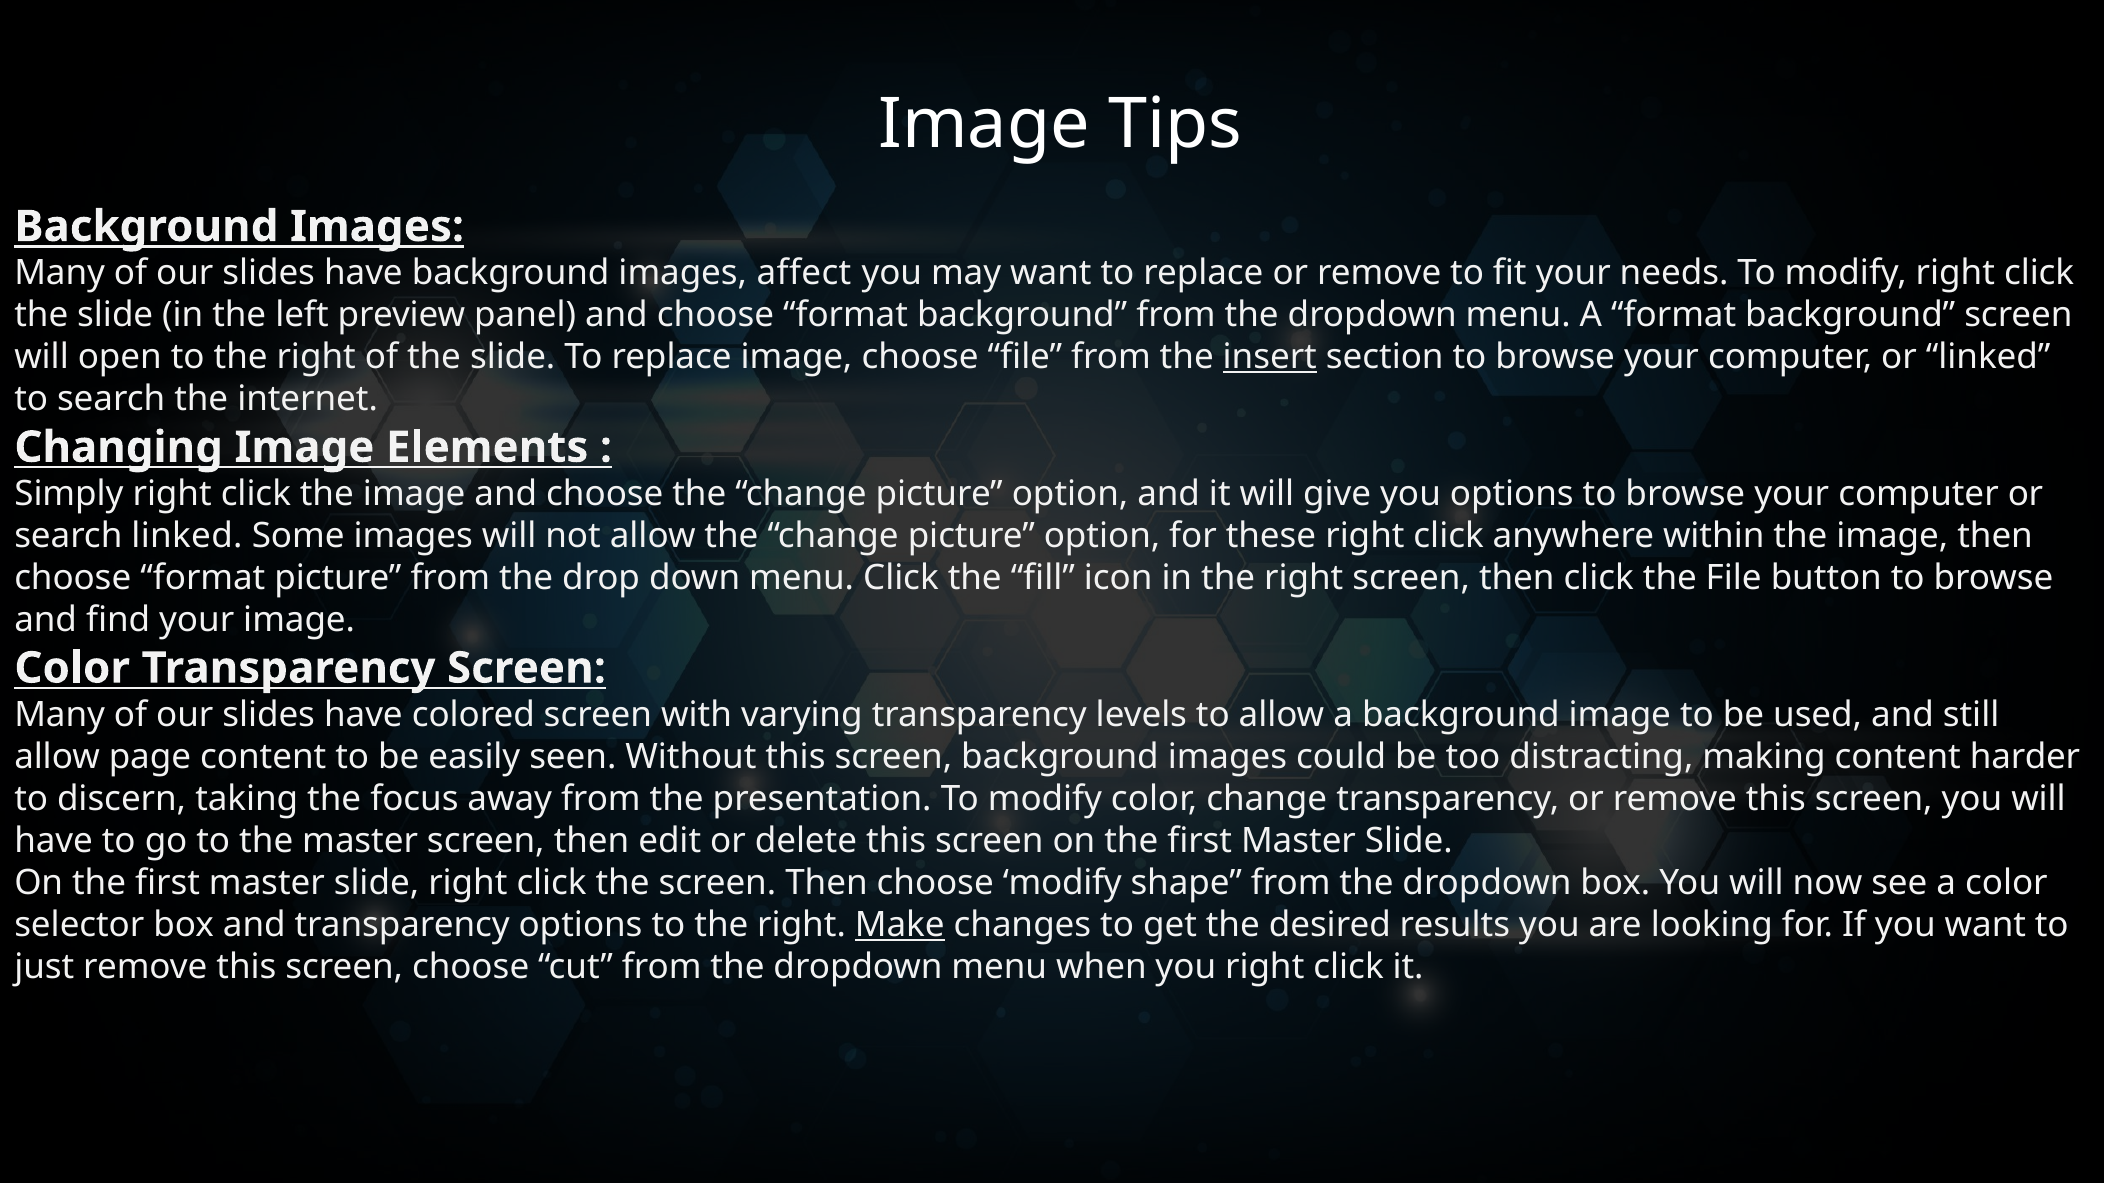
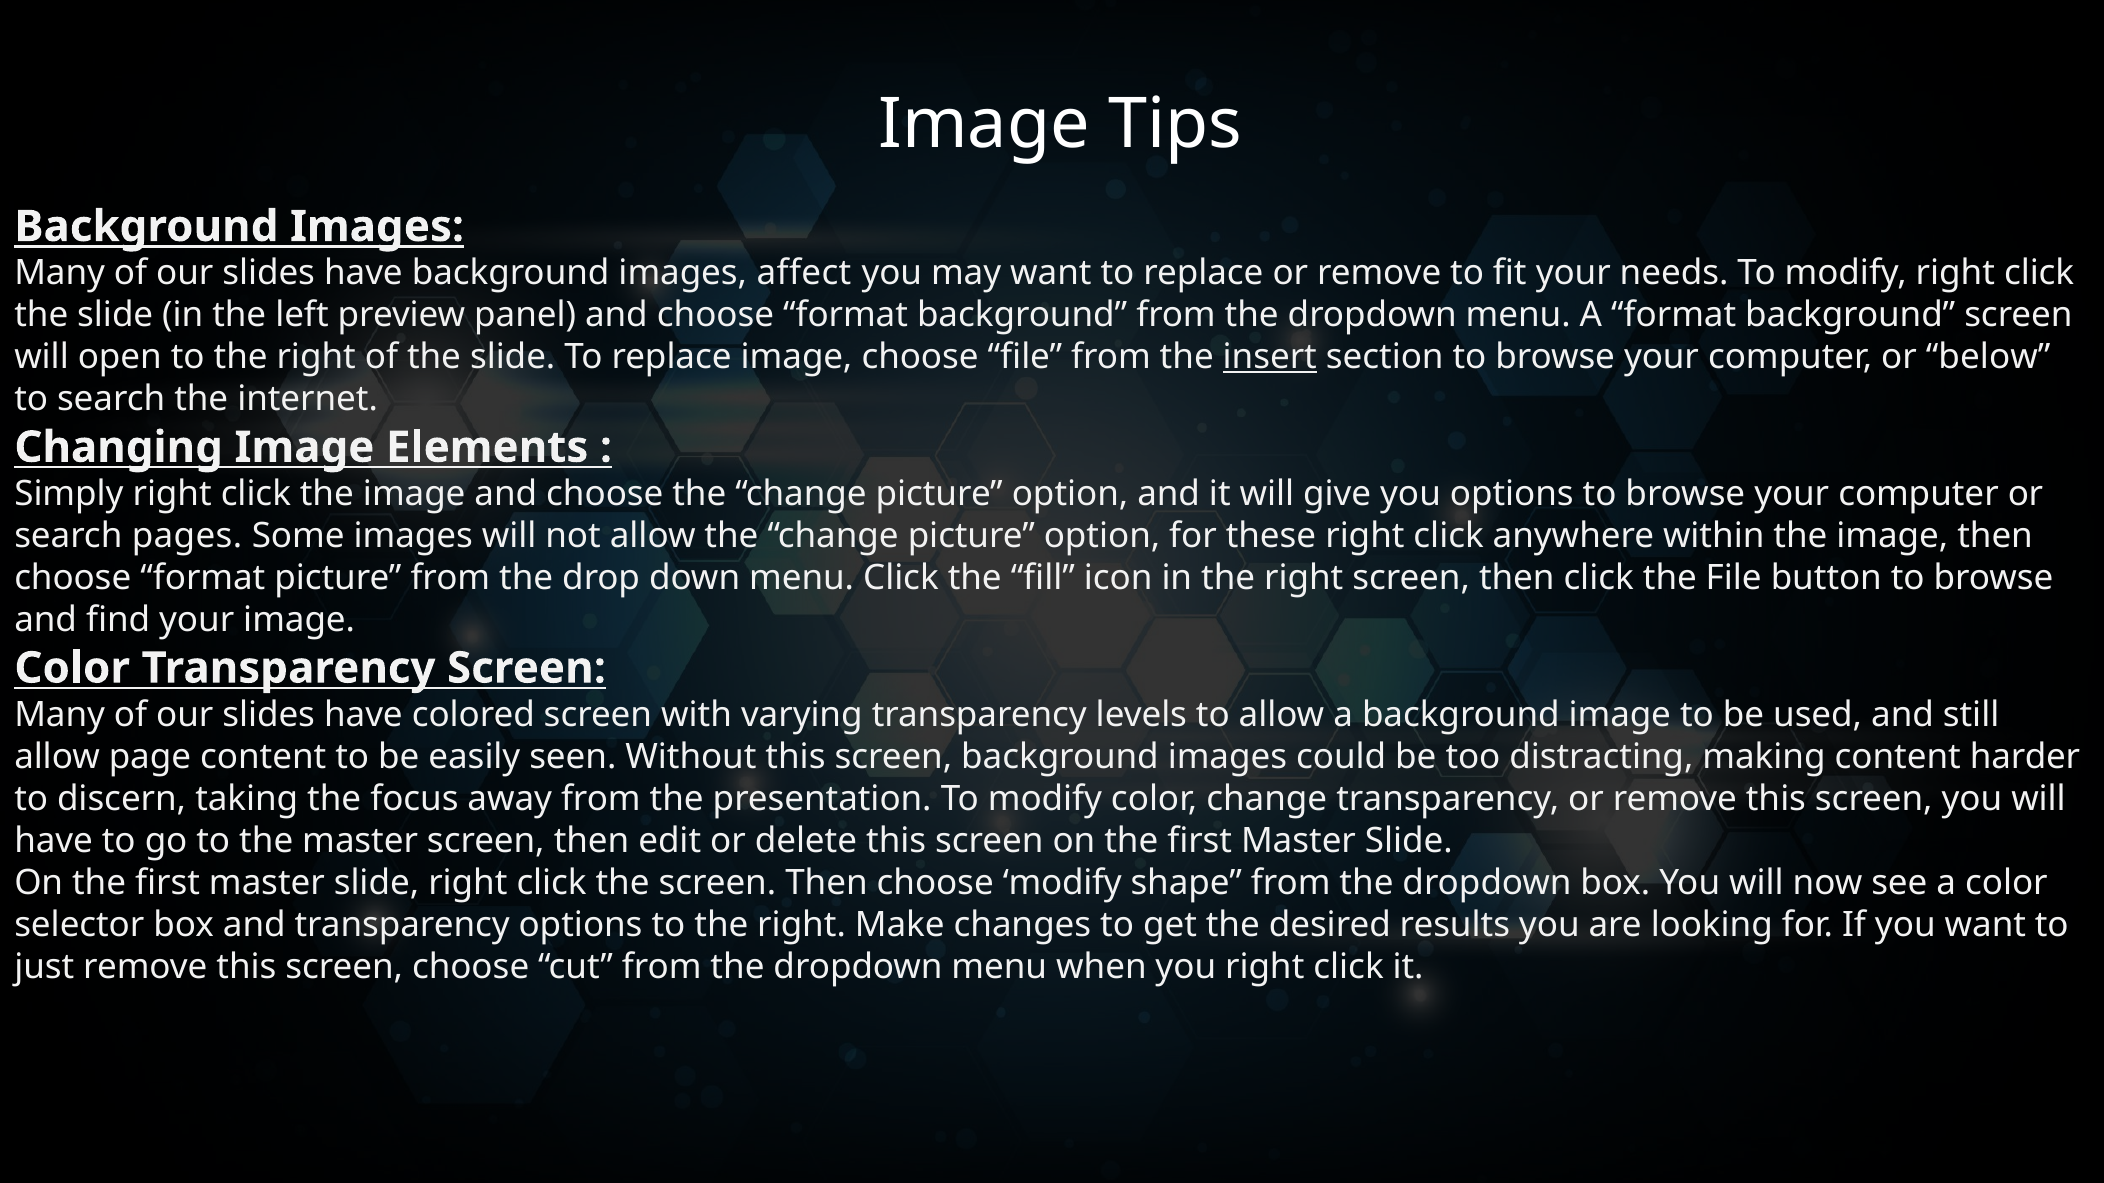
or linked: linked -> below (1988, 358)
search linked: linked -> pages (187, 536)
Make underline: present -> none (900, 925)
